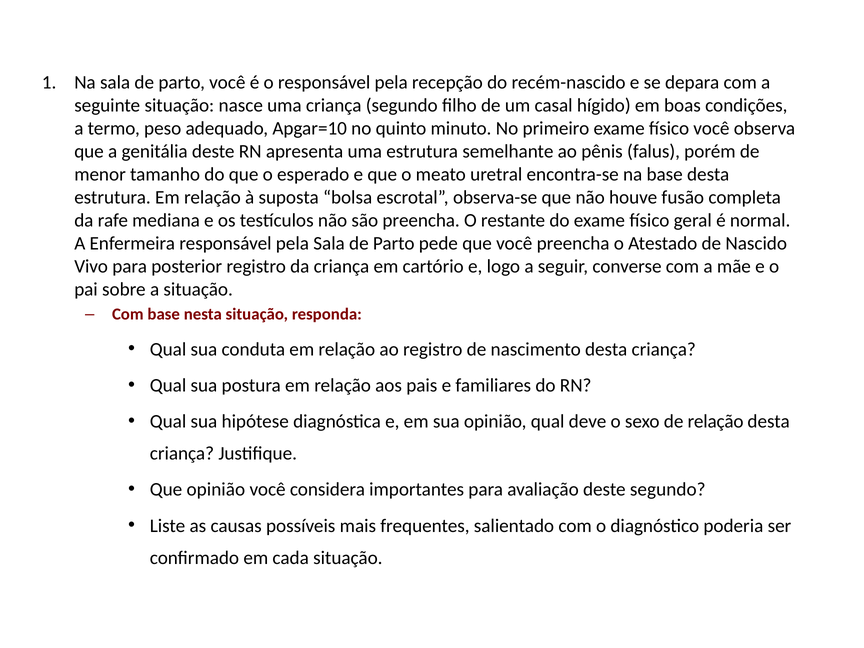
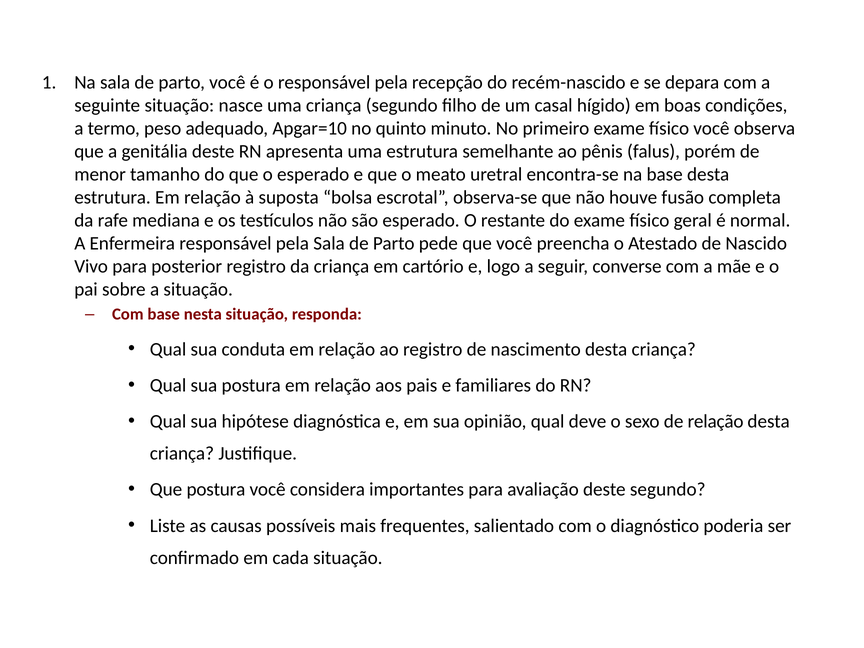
são preencha: preencha -> esperado (421, 221)
Que opinião: opinião -> postura (216, 490)
